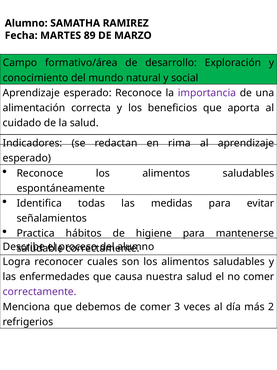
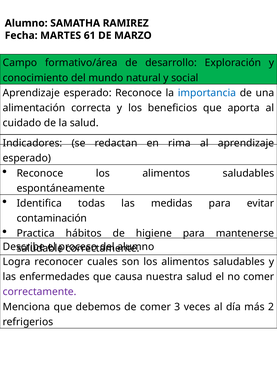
89: 89 -> 61 (90, 35)
importancia colour: purple -> blue (207, 93)
señalamientos: señalamientos -> contaminación (52, 218)
